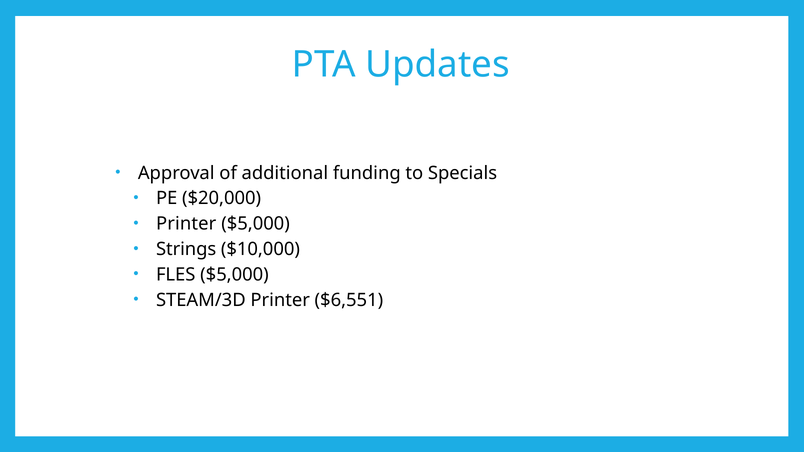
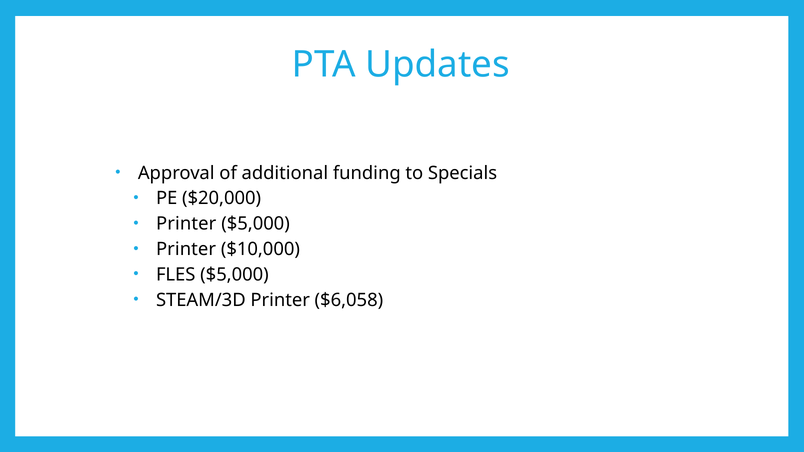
Strings: Strings -> Printer (186, 249)
$6,551: $6,551 -> $6,058 (349, 300)
